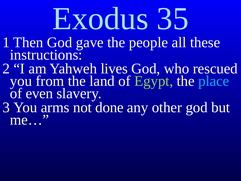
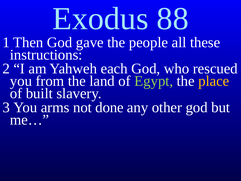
35: 35 -> 88 (173, 19)
lives: lives -> each (114, 69)
place colour: light blue -> yellow (214, 81)
even: even -> built (39, 93)
